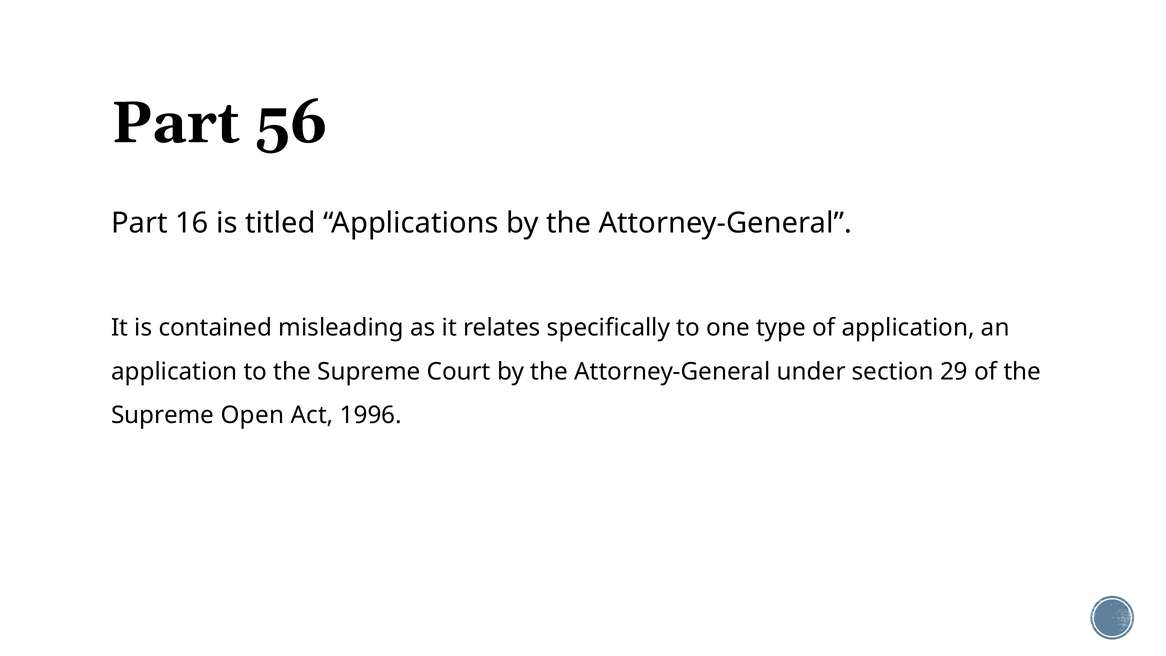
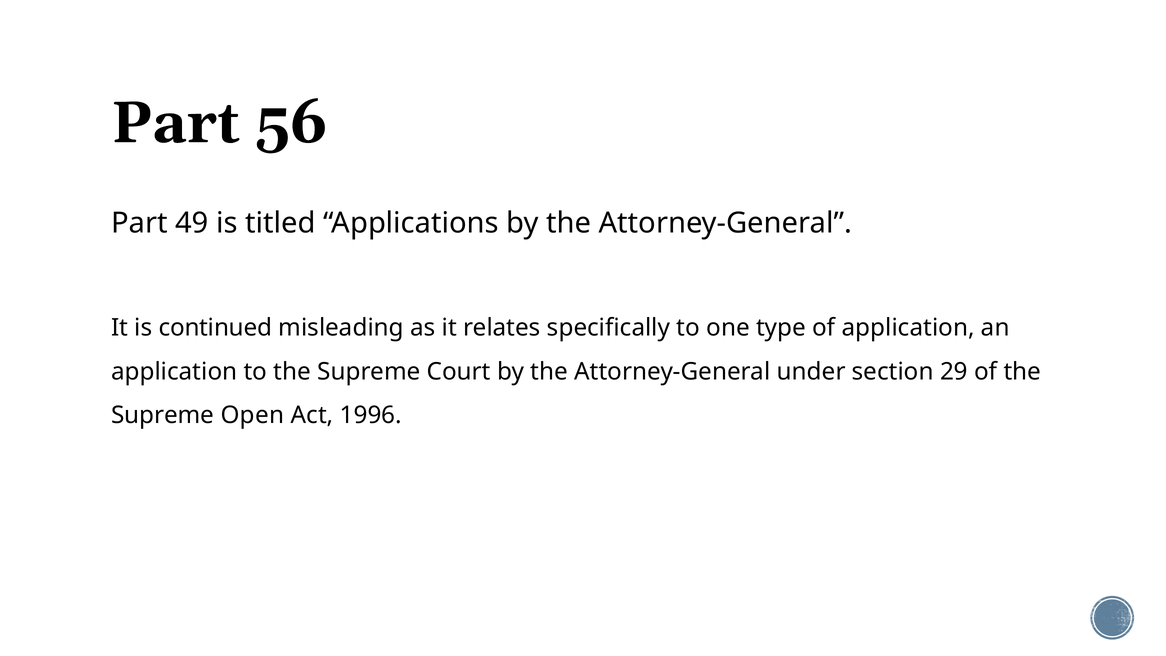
16: 16 -> 49 (192, 223)
contained: contained -> continued (215, 328)
